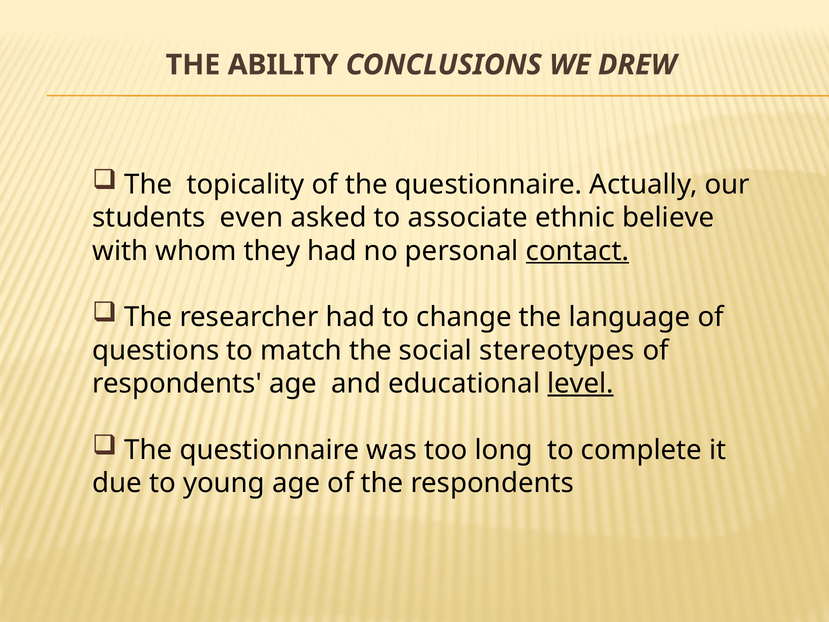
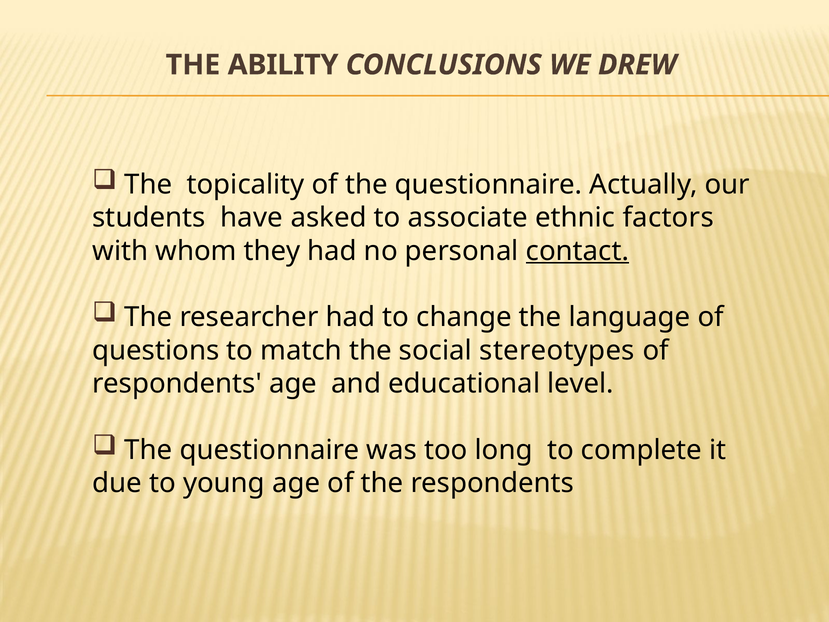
even: even -> have (252, 218)
believe: believe -> factors (668, 218)
level underline: present -> none (580, 383)
